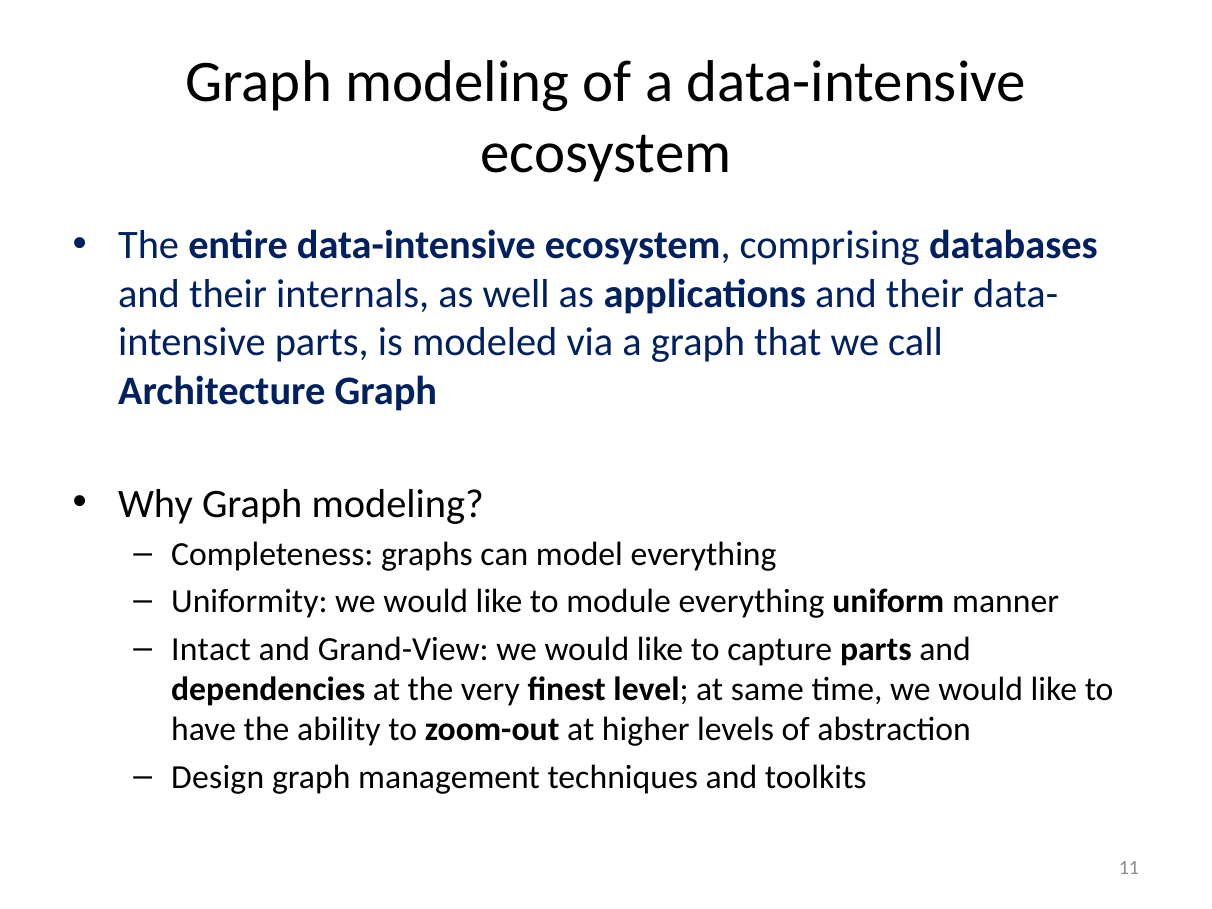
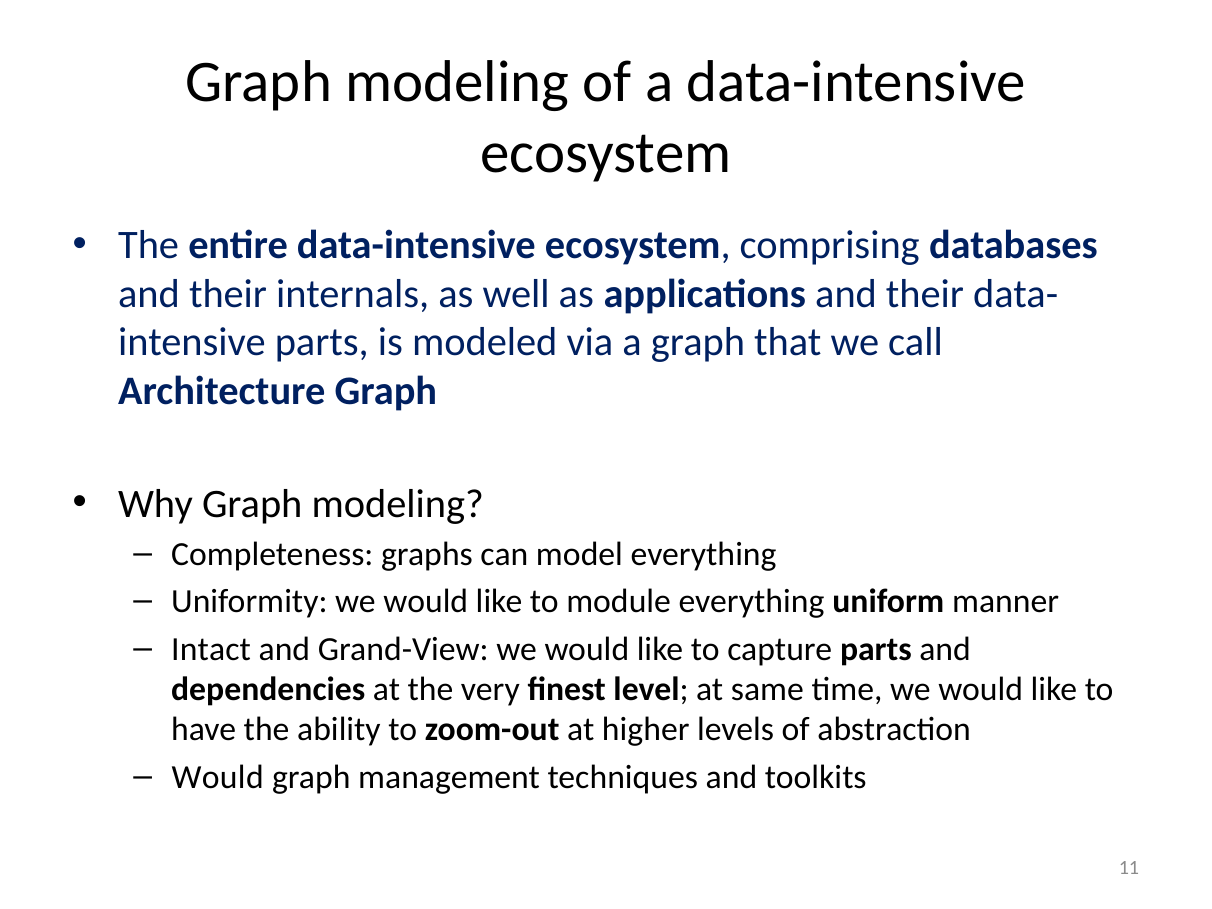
Design: Design -> Would (218, 777)
